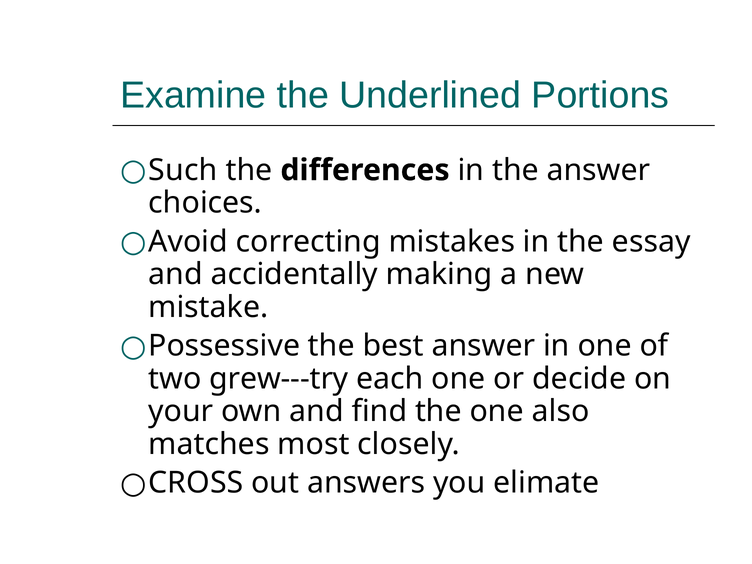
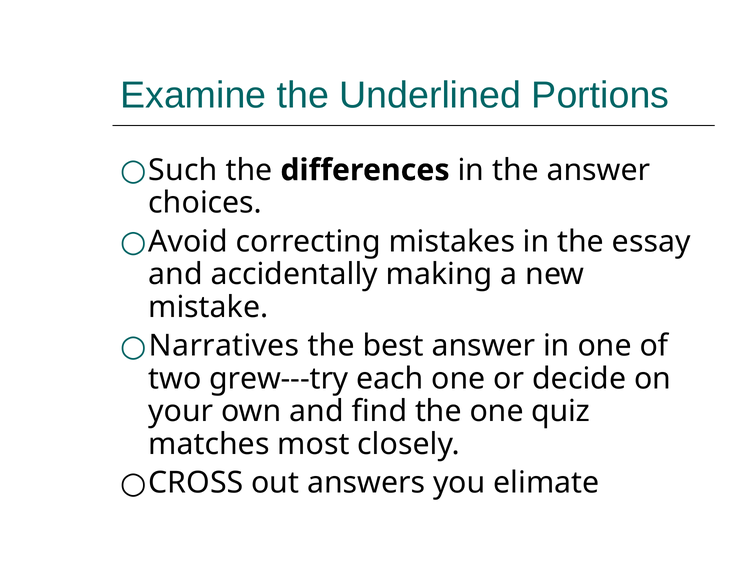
Possessive: Possessive -> Narratives (224, 346)
also: also -> quiz (561, 411)
